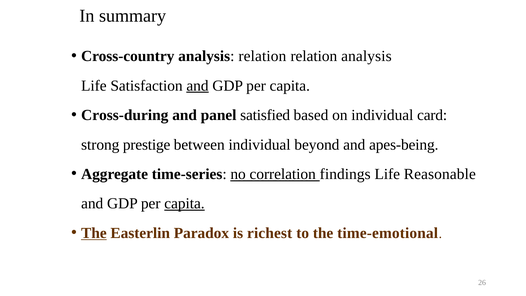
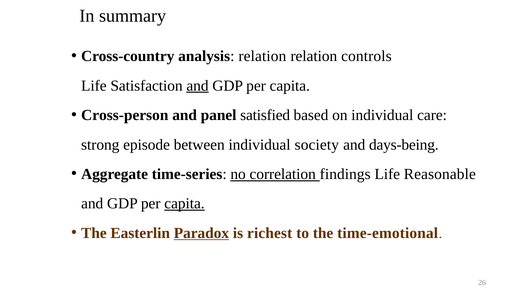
relation analysis: analysis -> controls (366, 56)
Cross-during: Cross-during -> Cross-person (125, 115)
card: card -> care (432, 115)
prestige: prestige -> episode (147, 145)
beyond: beyond -> society (317, 145)
apes-being: apes-being -> days-being (404, 145)
The underline: present -> none (94, 233)
Paradox underline: none -> present (201, 233)
